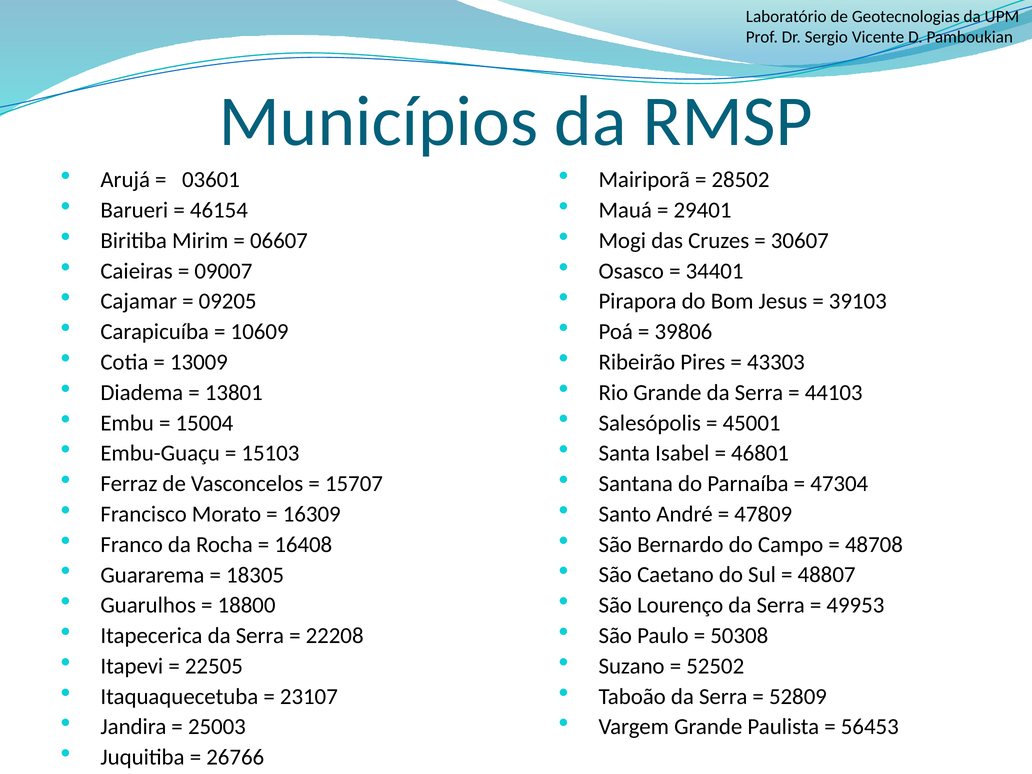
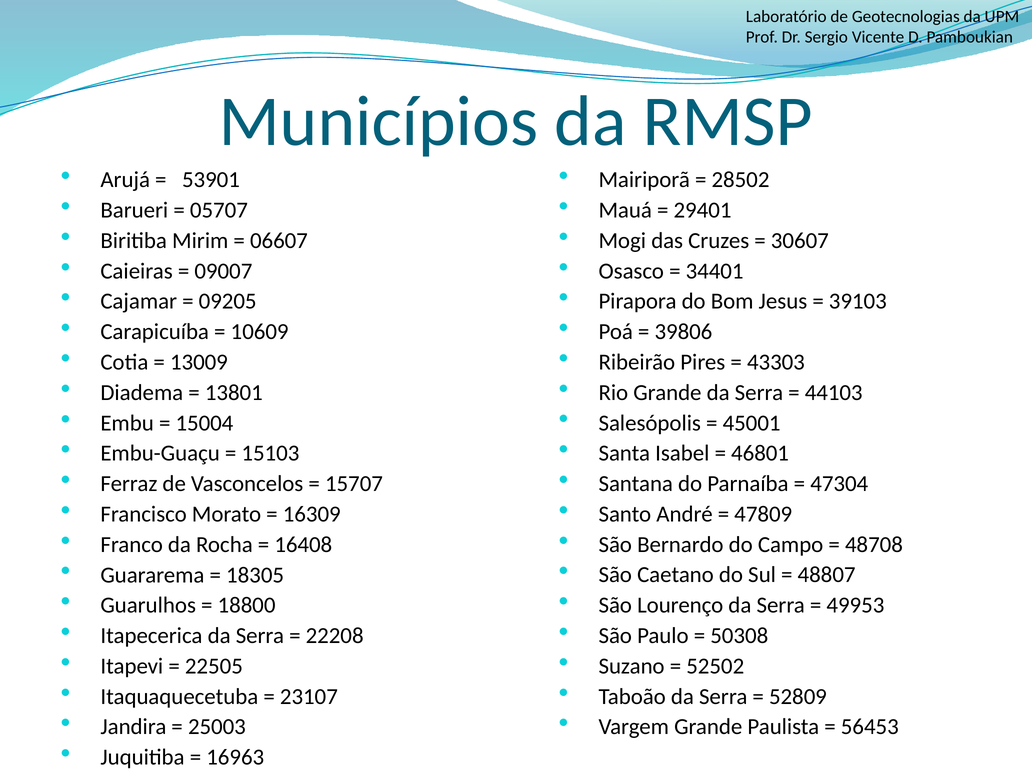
03601: 03601 -> 53901 (211, 180)
46154: 46154 -> 05707 (219, 210)
26766: 26766 -> 16963 (235, 757)
